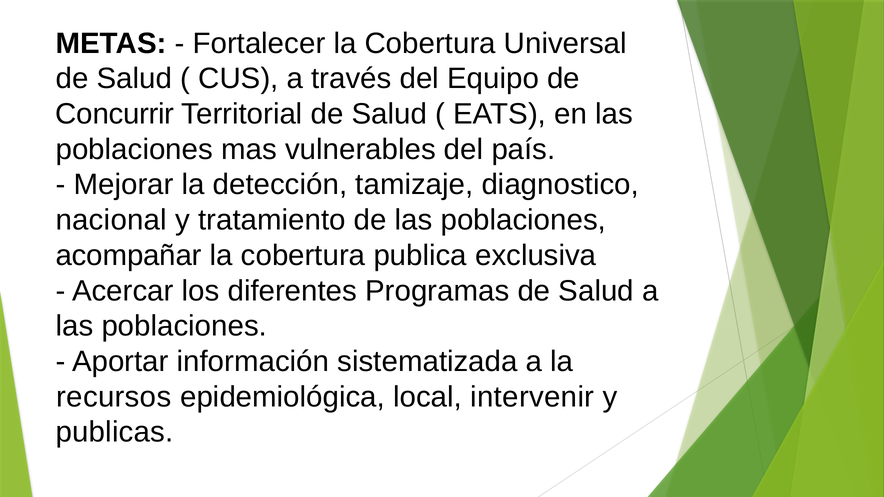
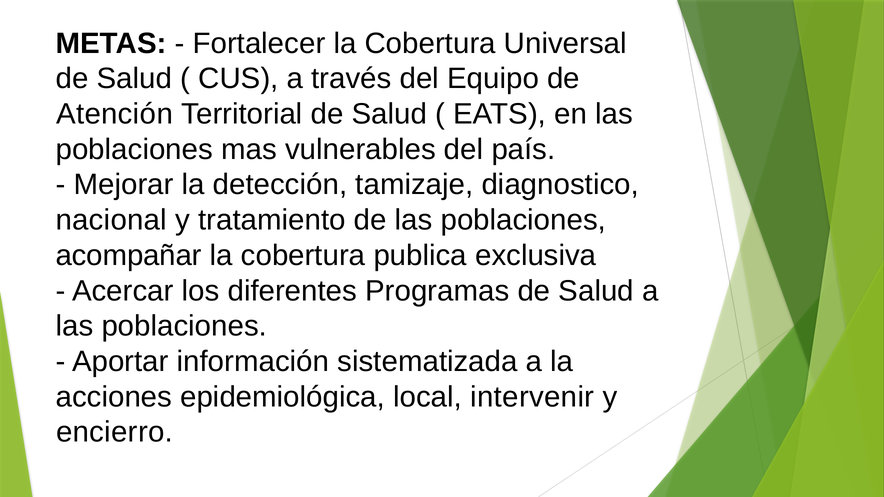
Concurrir: Concurrir -> Atención (115, 114)
recursos: recursos -> acciones (114, 397)
publicas: publicas -> encierro (115, 432)
